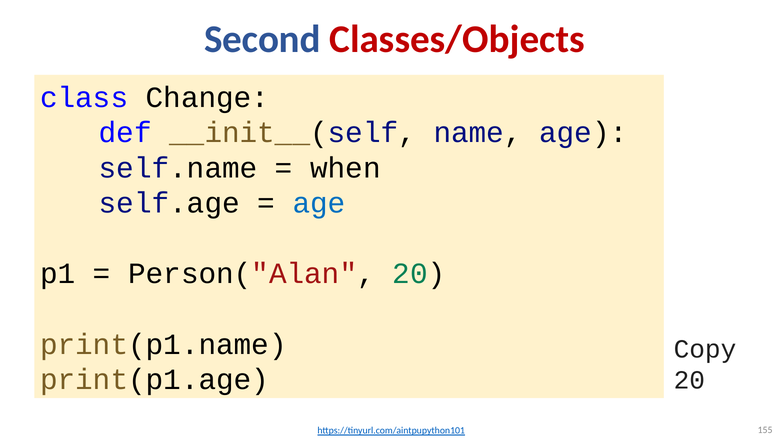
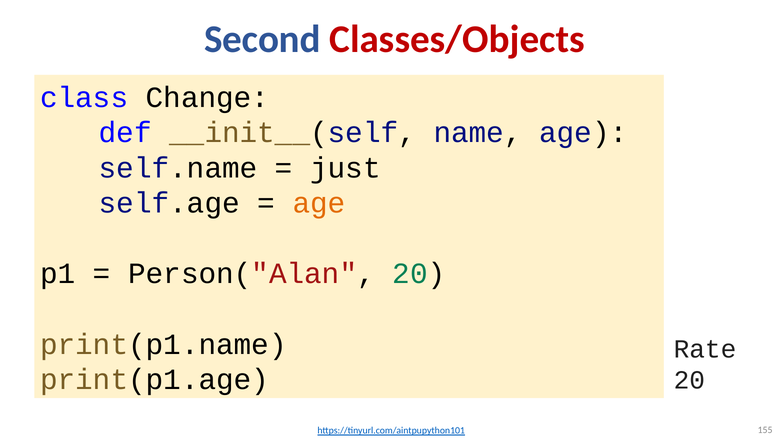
when: when -> just (345, 168)
age colour: blue -> orange (319, 203)
Copy: Copy -> Rate (705, 348)
